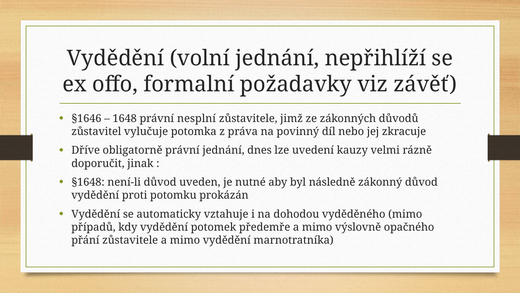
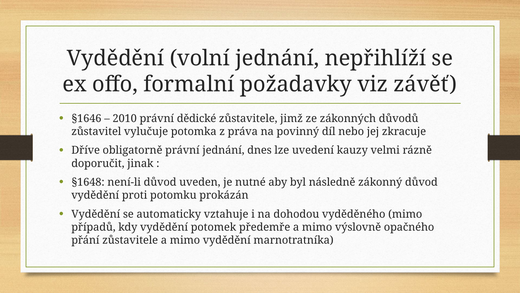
1648: 1648 -> 2010 (125, 118)
nesplní: nesplní -> dědické (197, 118)
